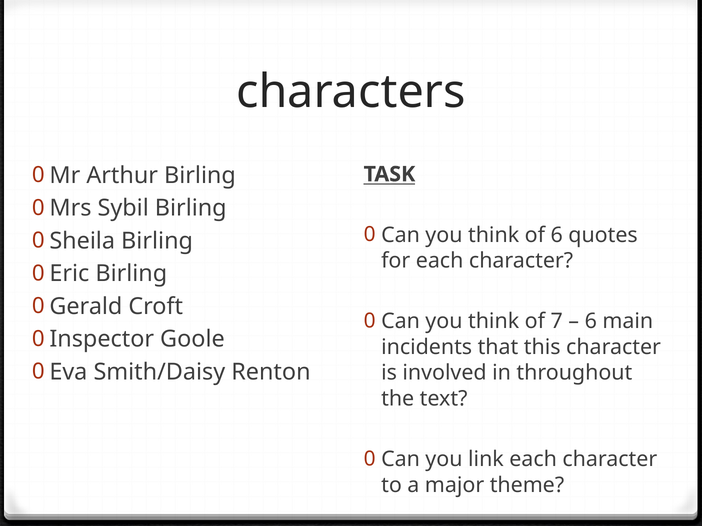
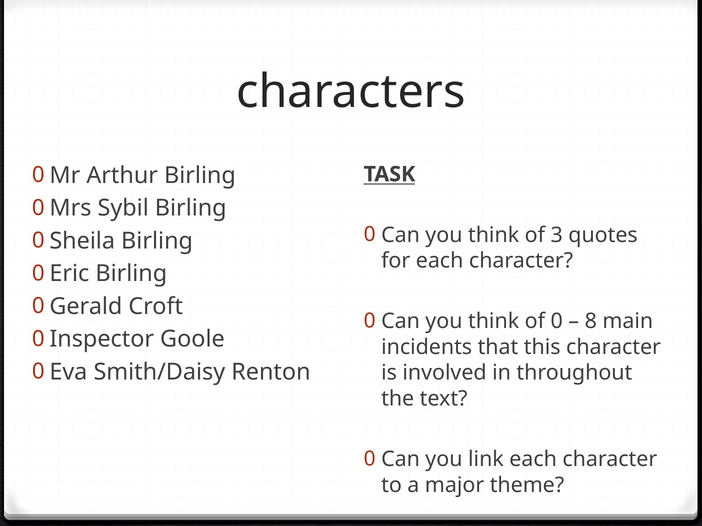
of 6: 6 -> 3 (557, 235)
of 7: 7 -> 0 (557, 322)
6: 6 -> 8 (591, 322)
